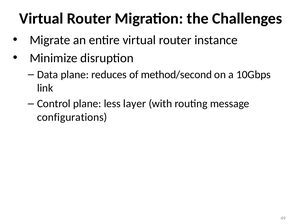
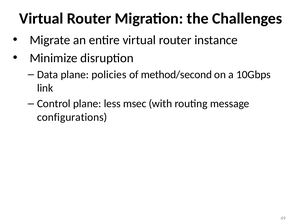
reduces: reduces -> policies (109, 74)
layer: layer -> msec (135, 103)
